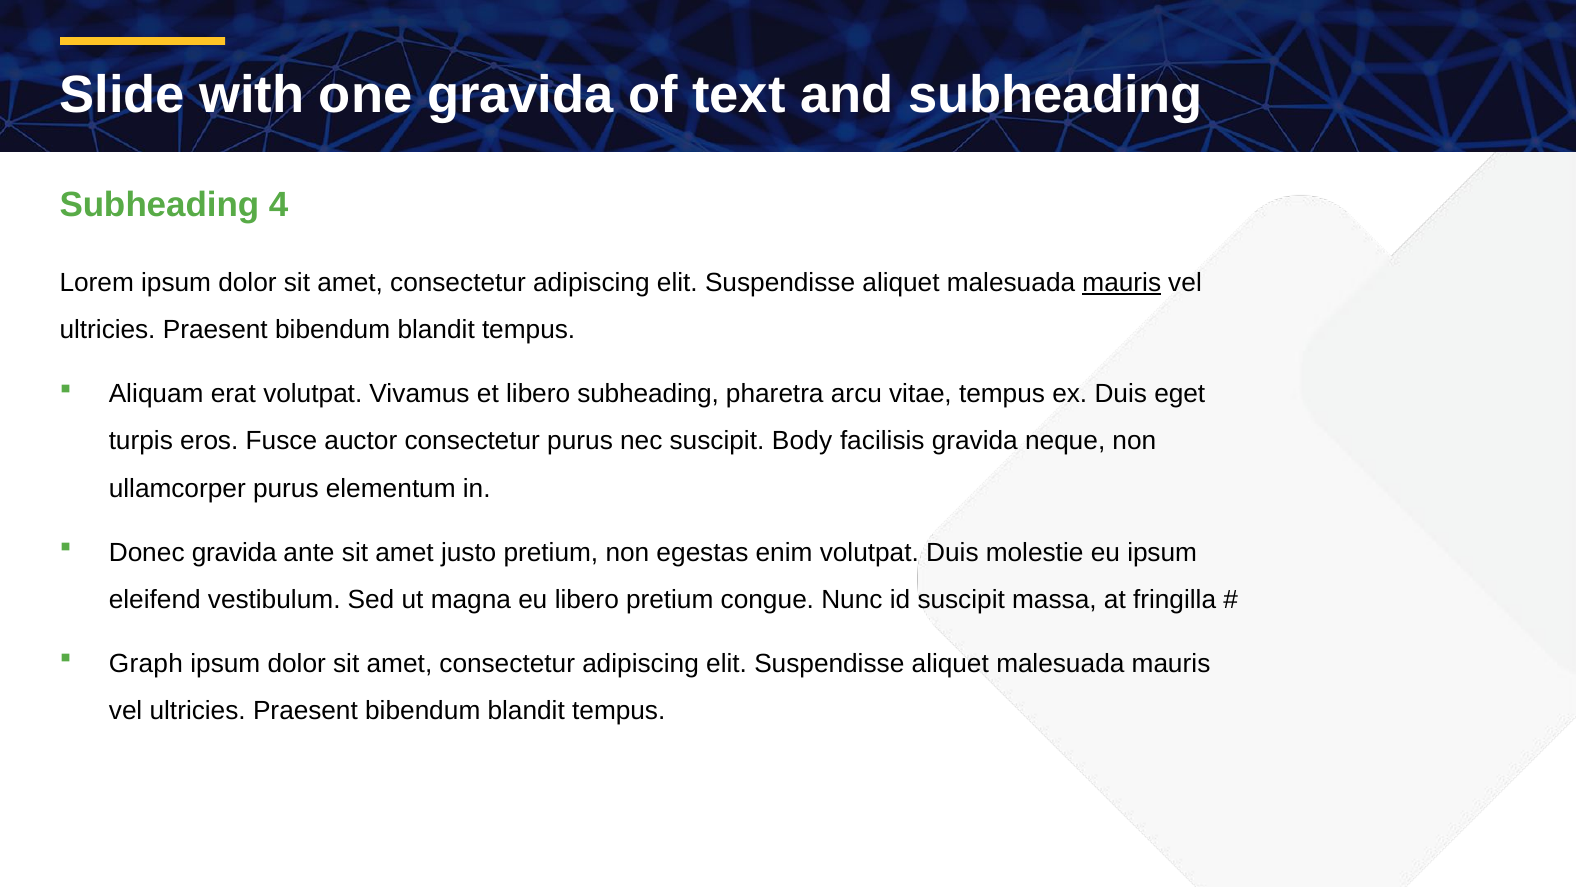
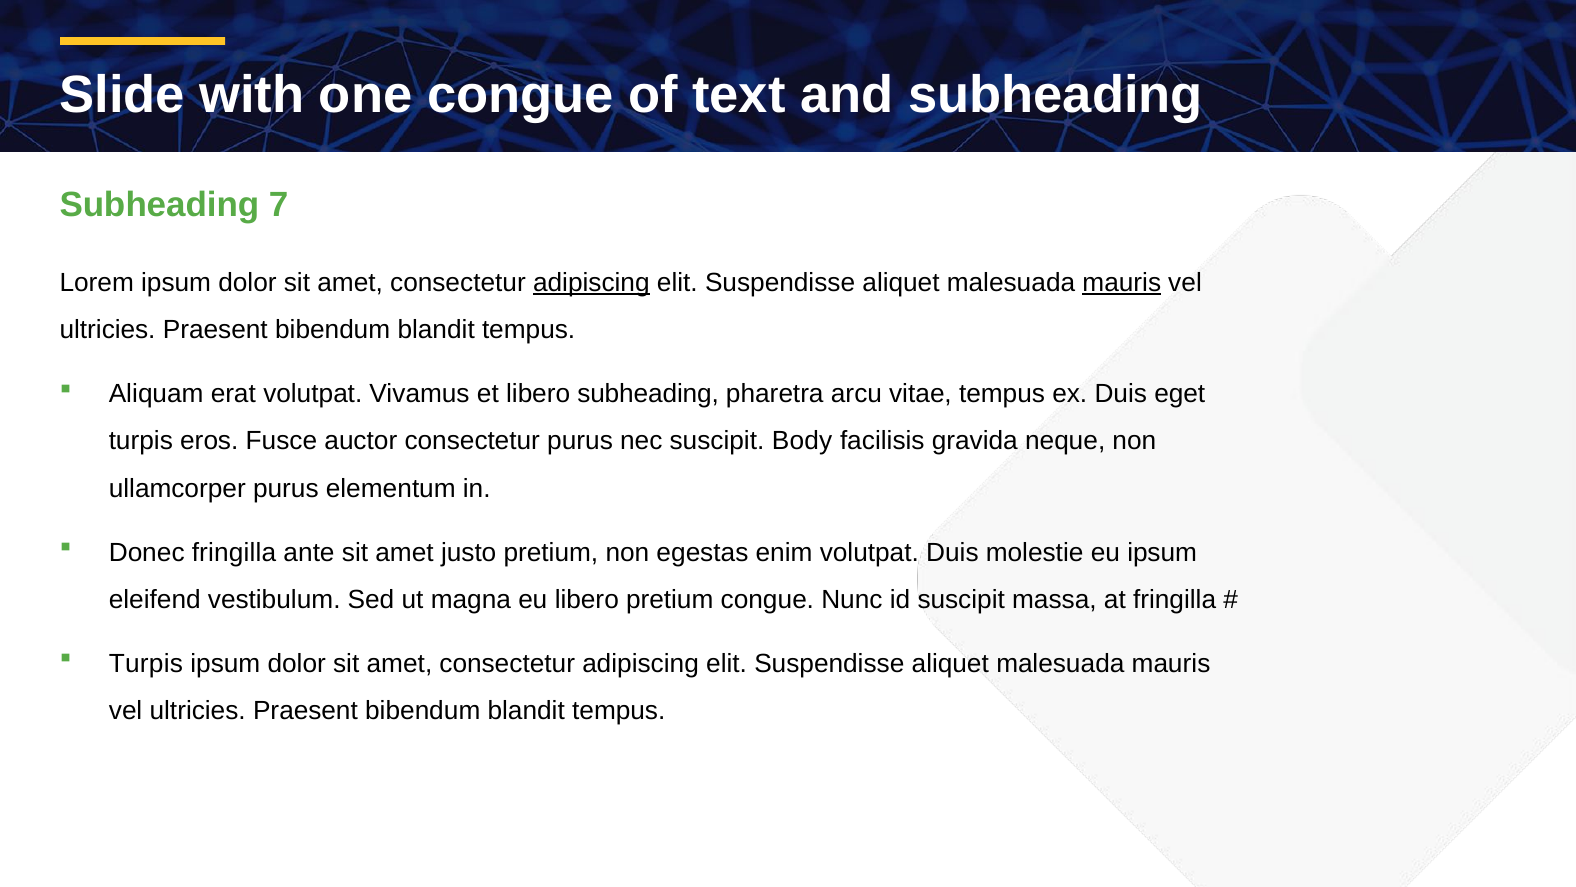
one gravida: gravida -> congue (520, 95)
4: 4 -> 7 (279, 205)
adipiscing underline: none -> present (591, 283)
Donec gravida: gravida -> fringilla (234, 552)
Graph: Graph -> Turpis (146, 663)
